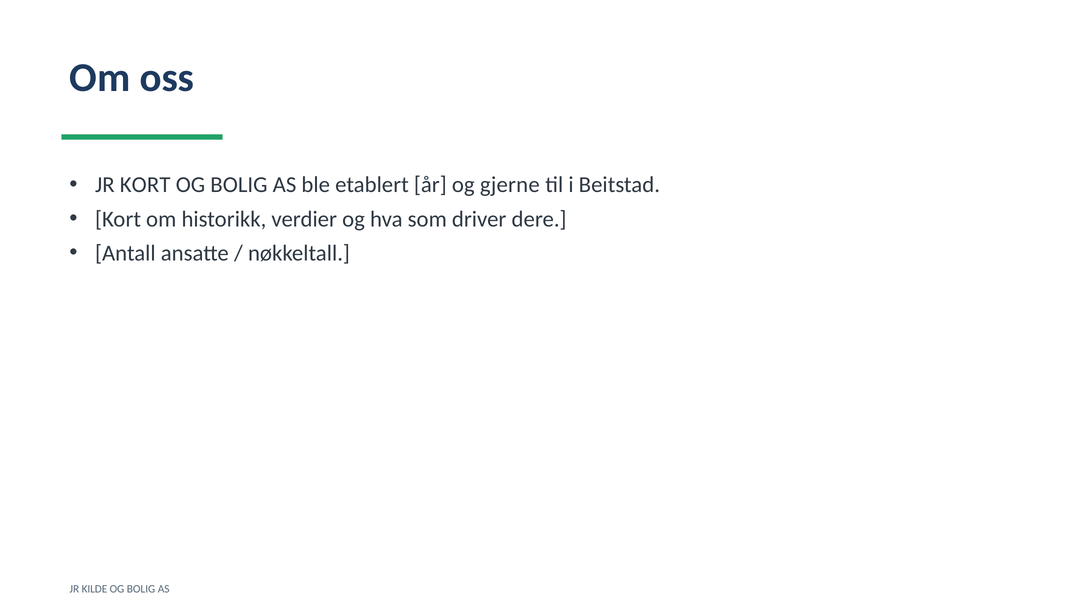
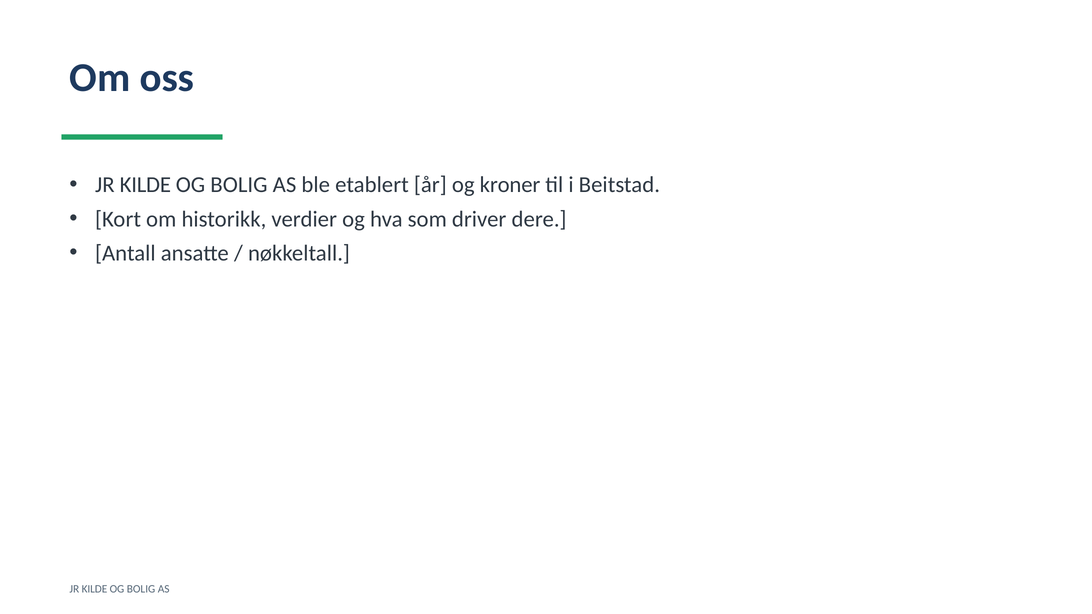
KORT: KORT -> KILDE (145, 185)
gjerne: gjerne -> kroner (510, 185)
